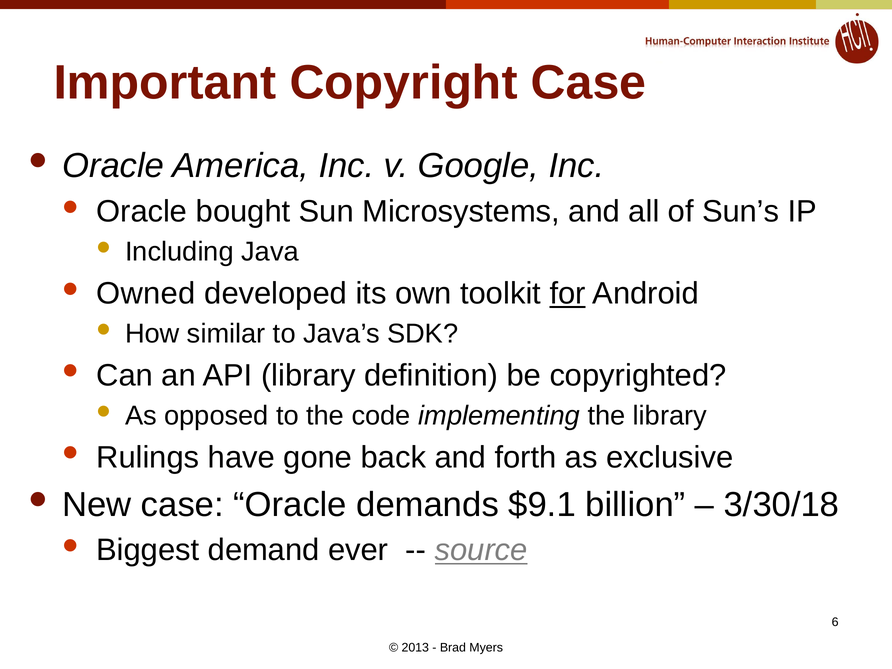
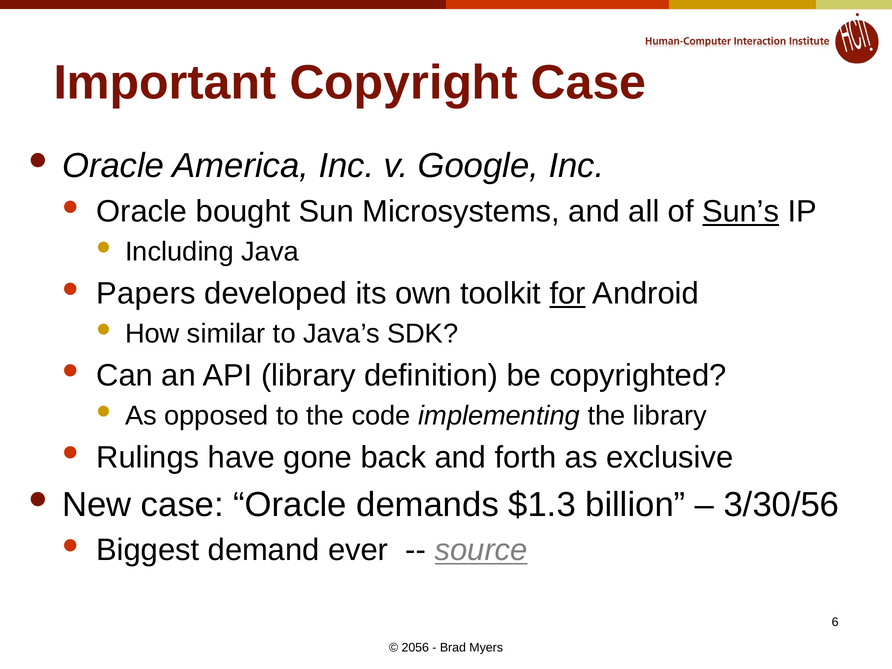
Sun’s underline: none -> present (741, 212)
Owned: Owned -> Papers (146, 294)
$9.1: $9.1 -> $1.3 (542, 505)
3/30/18: 3/30/18 -> 3/30/56 (781, 505)
2013: 2013 -> 2056 (415, 648)
